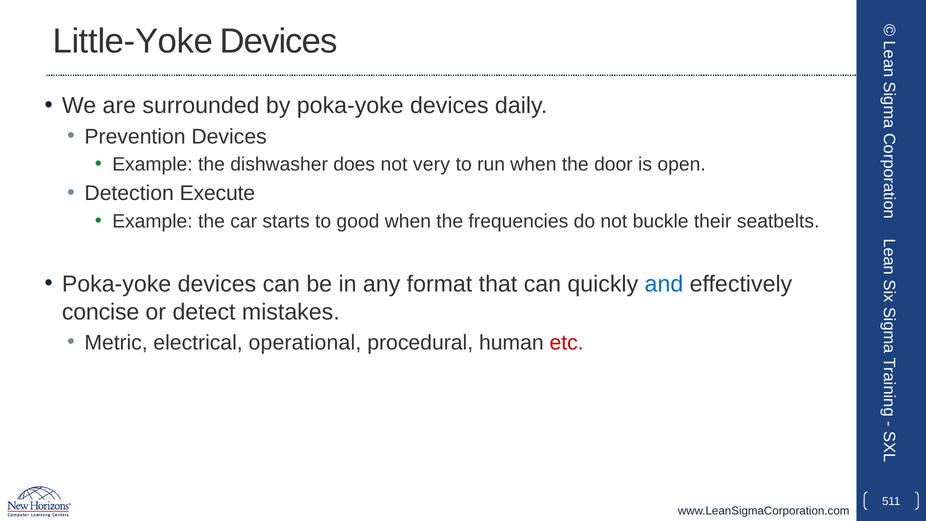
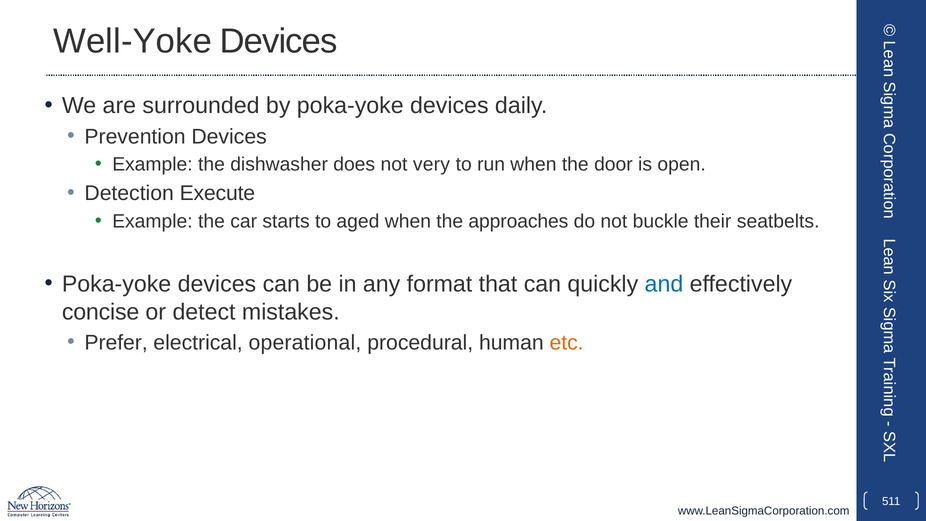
Little-Yoke: Little-Yoke -> Well-Yoke (133, 41)
good: good -> aged (358, 221)
frequencies: frequencies -> approaches (518, 221)
Metric: Metric -> Prefer (116, 342)
etc colour: red -> orange (567, 342)
